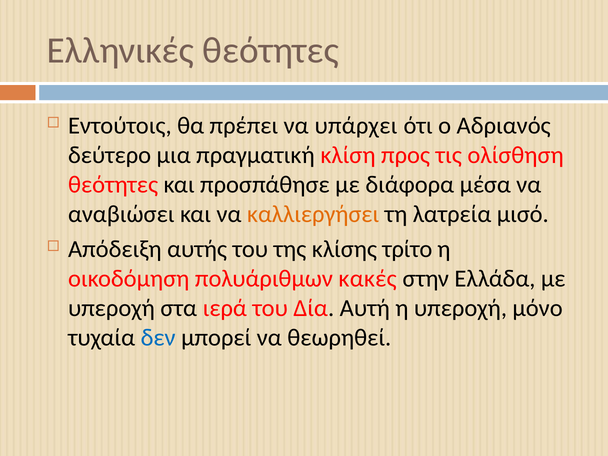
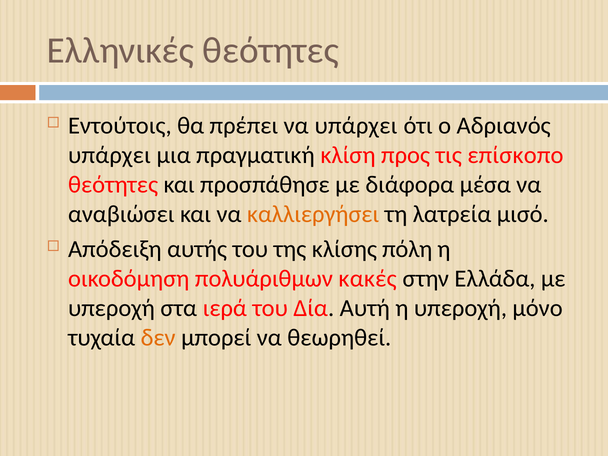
δεύτερο: δεύτερο -> υπάρχει (109, 155)
ολίσθηση: ολίσθηση -> επίσκοπο (515, 155)
τρίτο: τρίτο -> πόλη (407, 249)
δεν colour: blue -> orange (158, 338)
